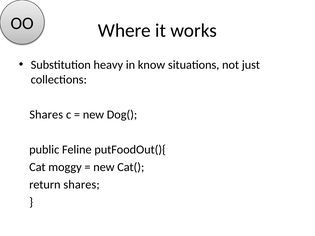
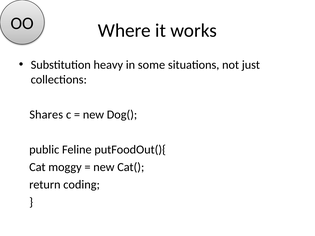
know: know -> some (151, 65)
return shares: shares -> coding (82, 185)
